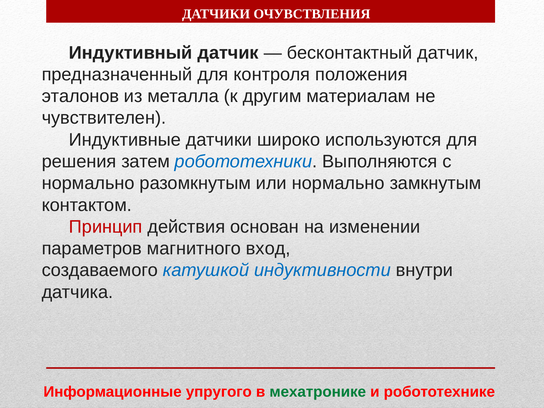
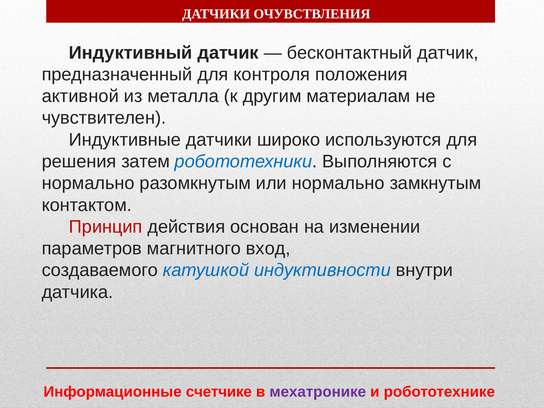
эталонов: эталонов -> активной (80, 96)
упругого: упругого -> счетчике (219, 392)
мехатронике colour: green -> purple (318, 392)
